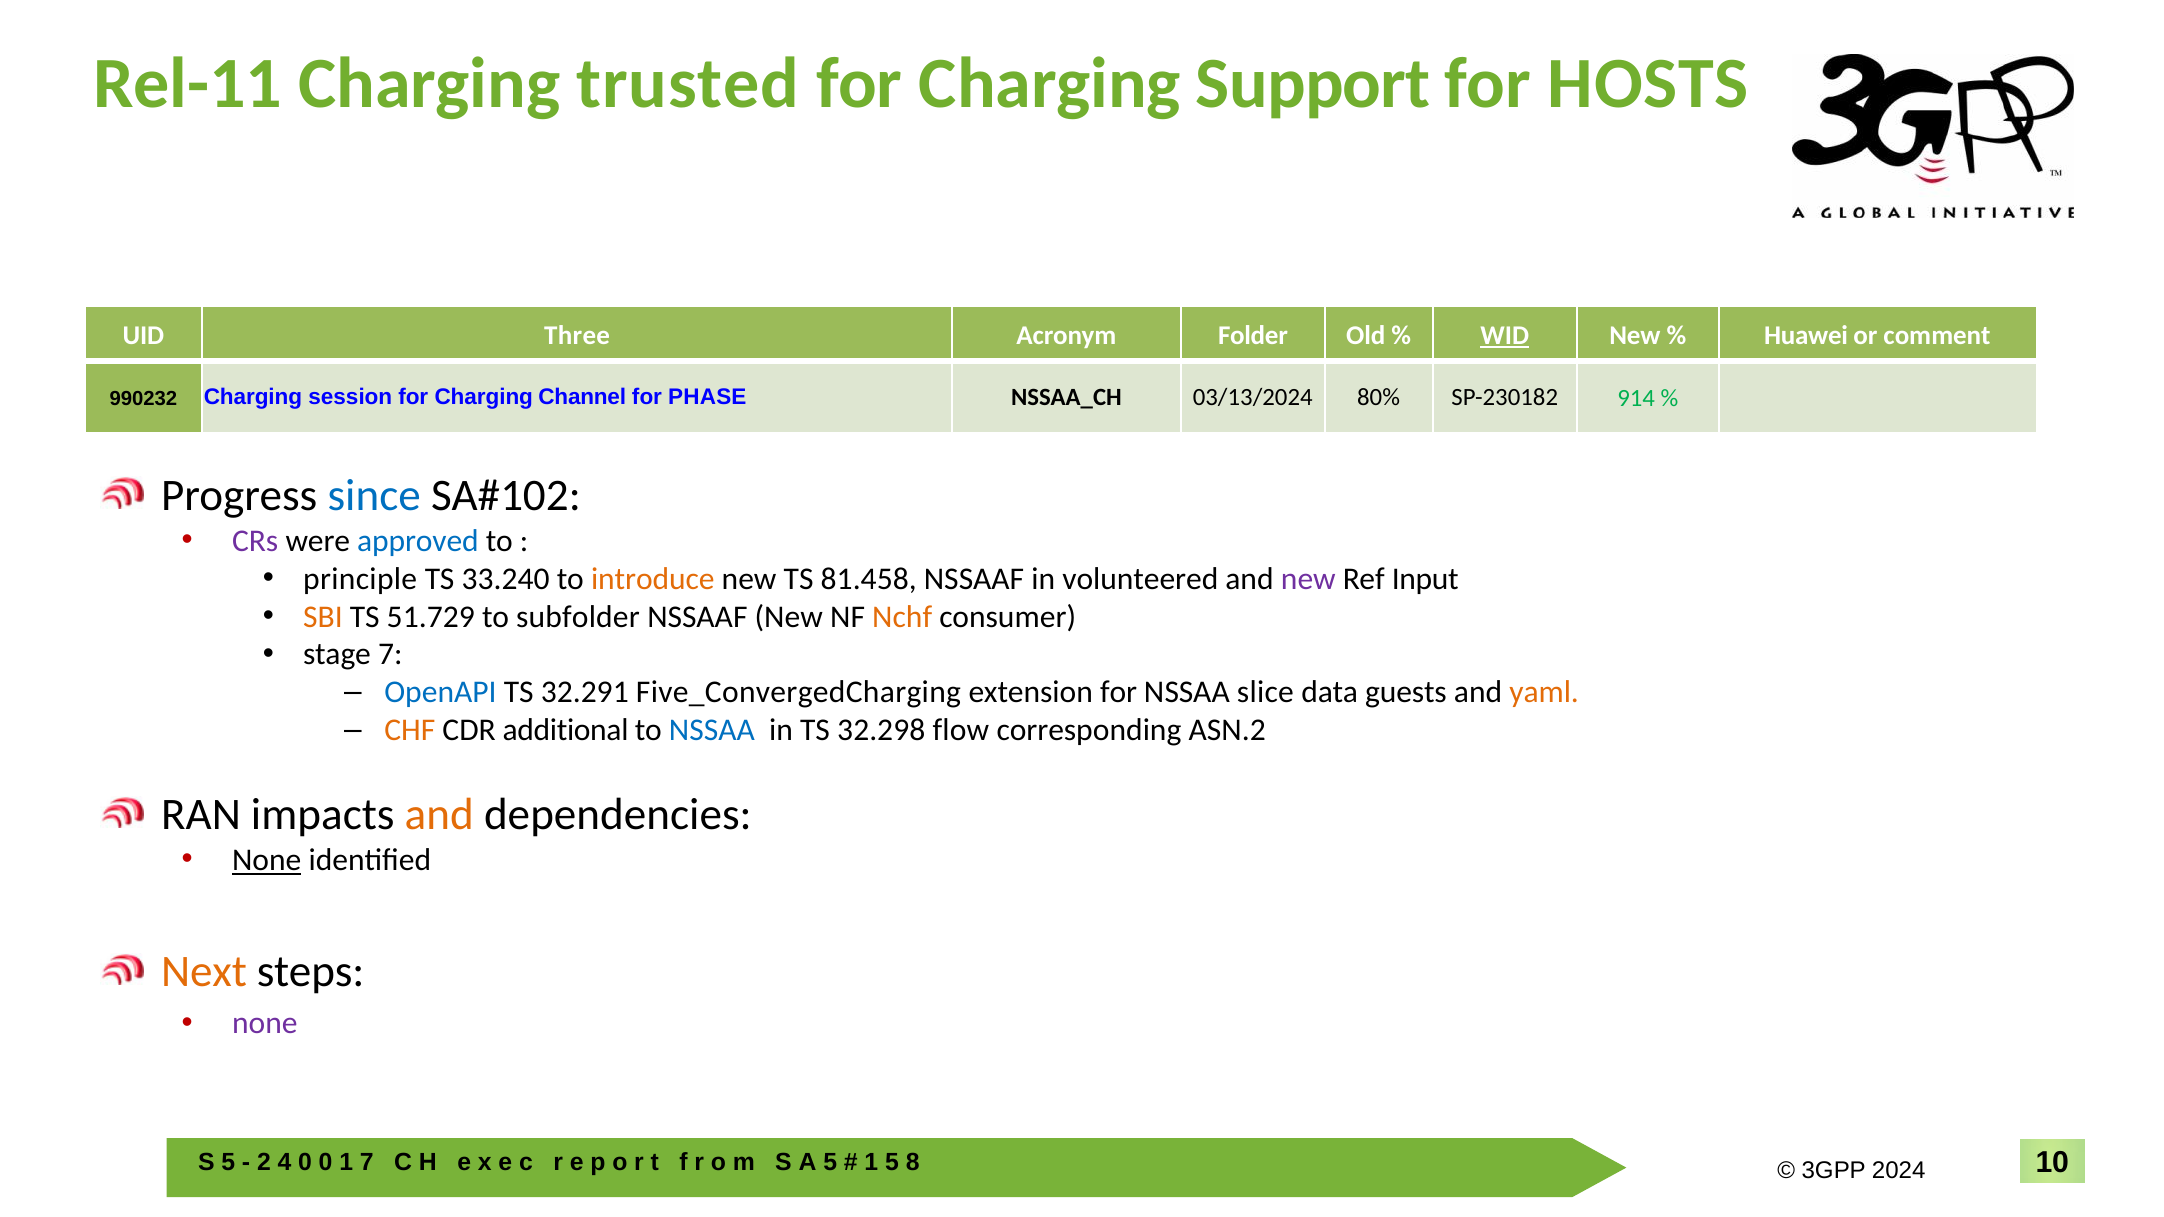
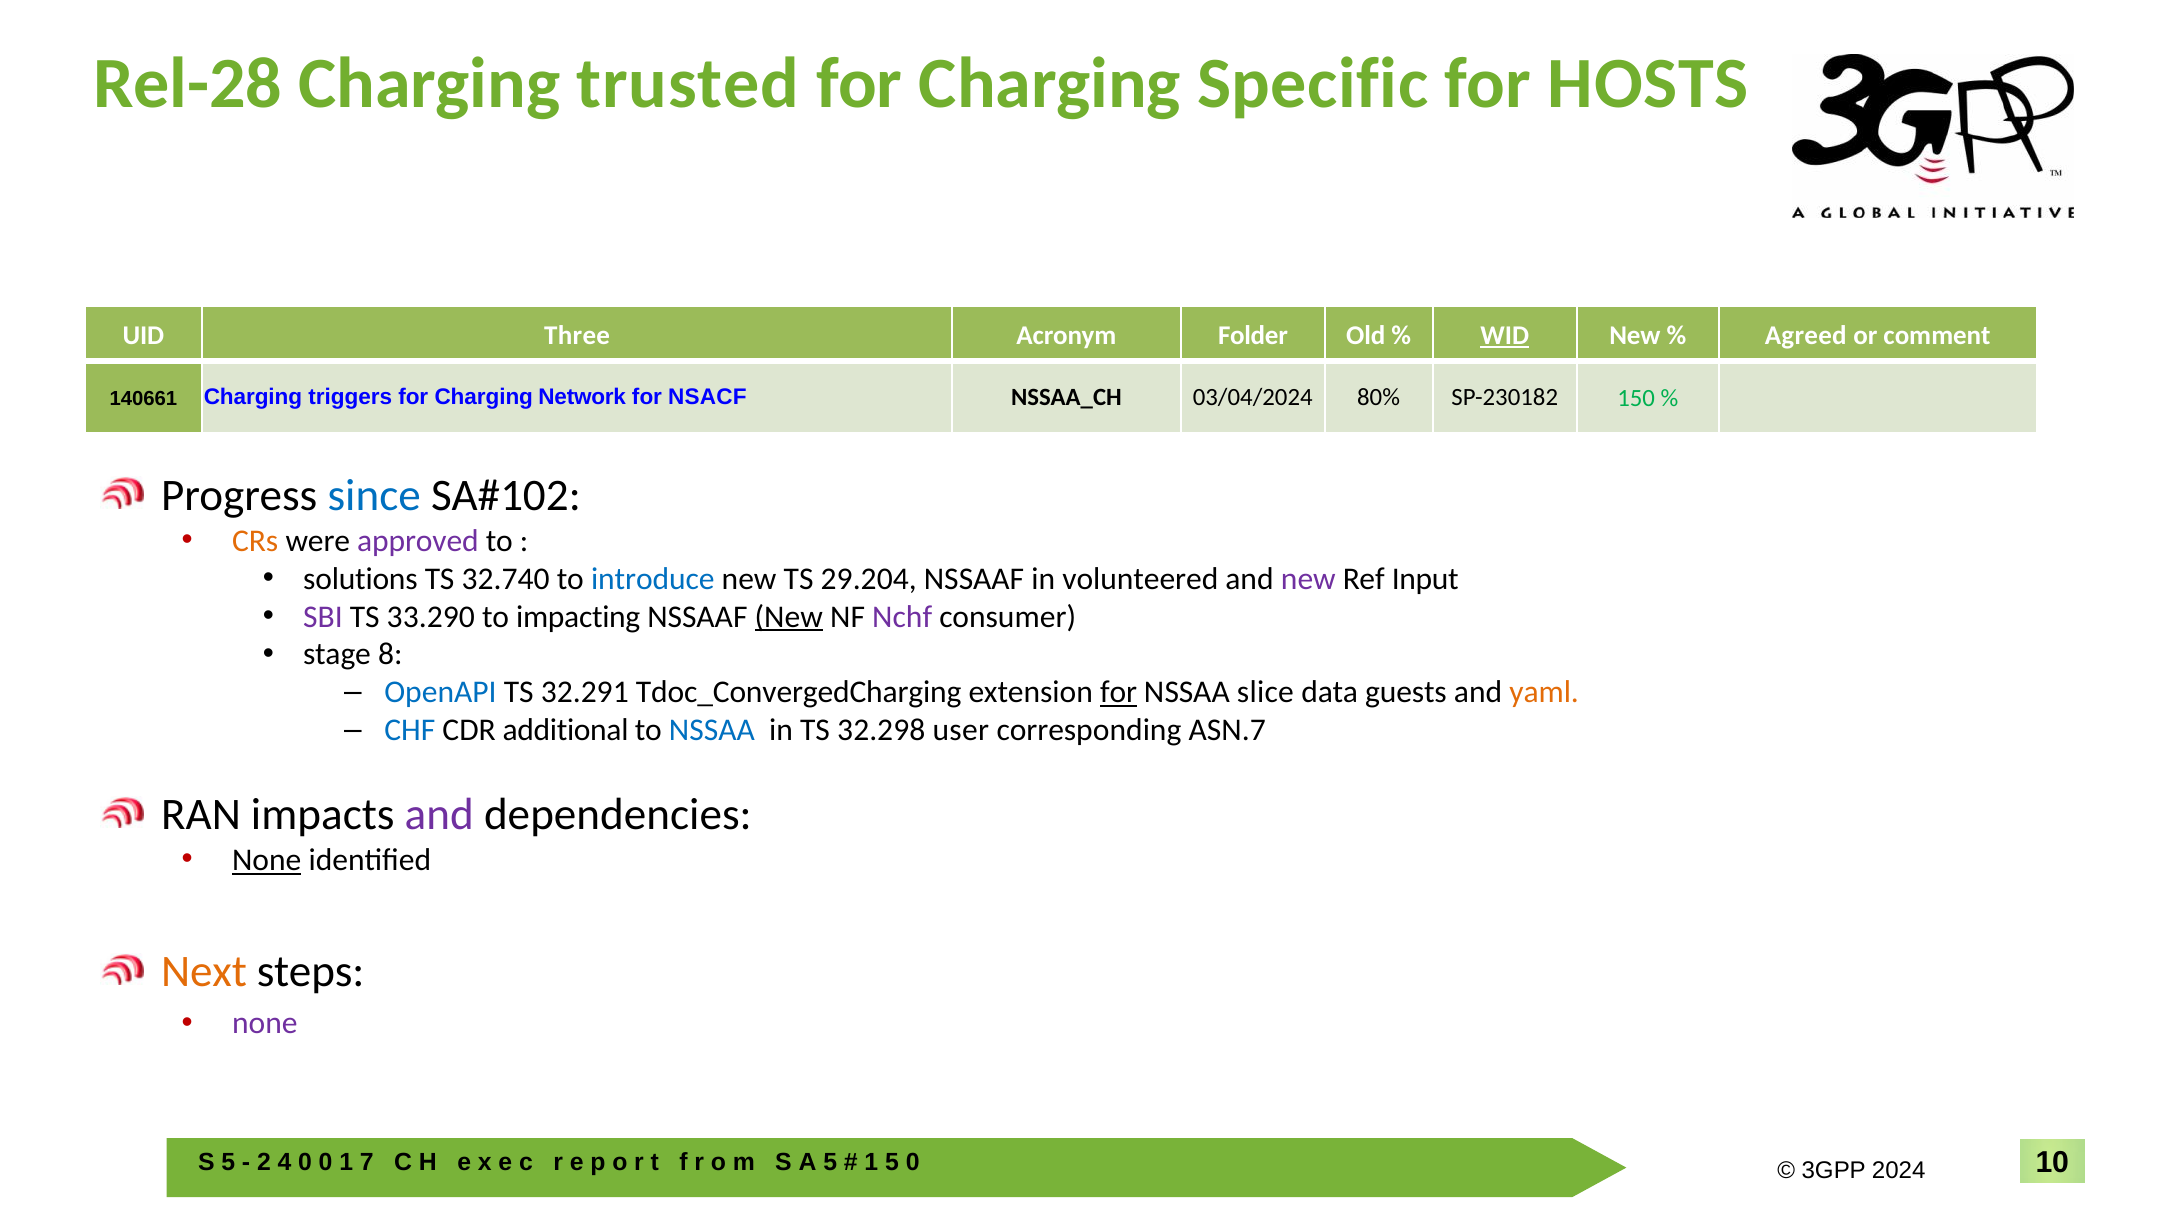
Rel-11: Rel-11 -> Rel-28 (188, 83)
Support: Support -> Specific (1313, 83)
Huawei: Huawei -> Agreed (1806, 335)
990232: 990232 -> 140661 (143, 399)
session: session -> triggers (350, 397)
Channel: Channel -> Network (582, 397)
PHASE: PHASE -> NSACF (707, 397)
03/13/2024: 03/13/2024 -> 03/04/2024 (1253, 398)
914: 914 -> 150 (1636, 399)
CRs colour: purple -> orange (255, 541)
approved colour: blue -> purple (418, 541)
principle: principle -> solutions (360, 579)
33.240: 33.240 -> 32.740 (506, 579)
introduce colour: orange -> blue (653, 579)
81.458: 81.458 -> 29.204 (869, 579)
SBI colour: orange -> purple (323, 617)
51.729: 51.729 -> 33.290 (431, 617)
subfolder: subfolder -> impacting (578, 617)
New underline: none -> present (789, 617)
Nchf colour: orange -> purple (902, 617)
stage 7: 7 -> 8 (390, 655)
Five_ConvergedCharging: Five_ConvergedCharging -> Tdoc_ConvergedCharging (799, 693)
for underline: none -> present (1119, 693)
CHF colour: orange -> blue (410, 730)
flow: flow -> user (961, 730)
ASN.2: ASN.2 -> ASN.7 (1227, 730)
and colour: orange -> purple (439, 815)
8: 8 -> 0 (913, 1163)
